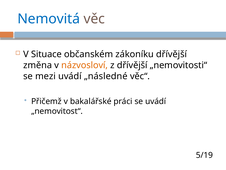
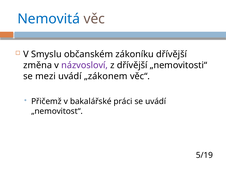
Situace: Situace -> Smyslu (46, 54)
názvosloví colour: orange -> purple (85, 65)
„následné: „následné -> „zákonem (106, 76)
